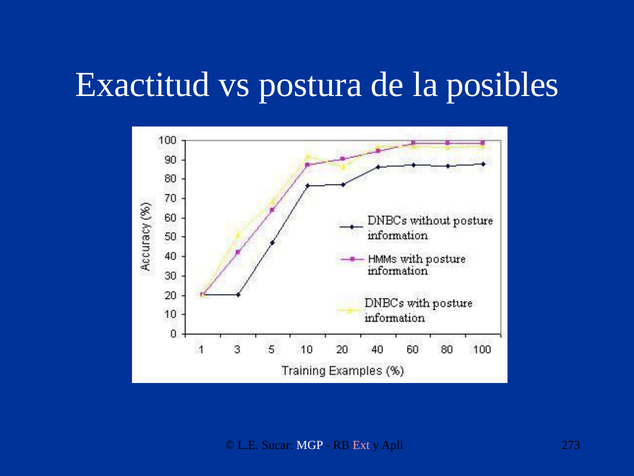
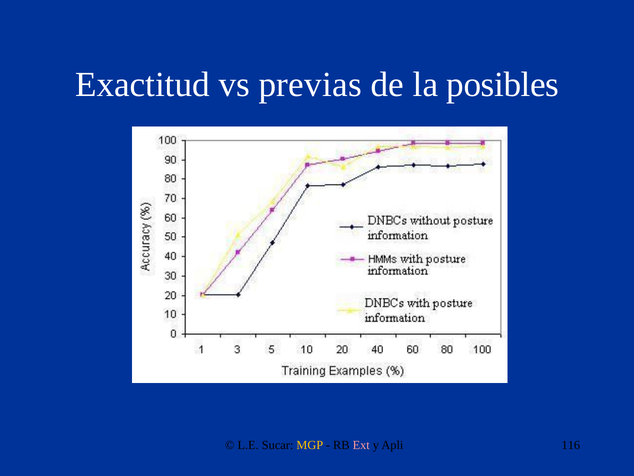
postura: postura -> previas (310, 84)
MGP colour: white -> yellow (310, 445)
273: 273 -> 116 (571, 445)
